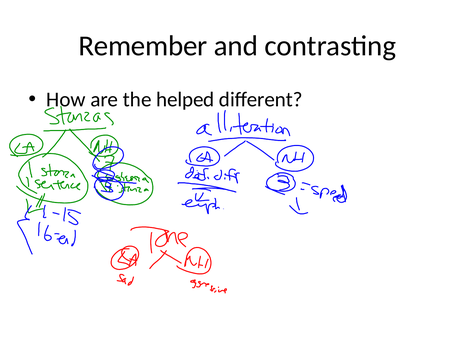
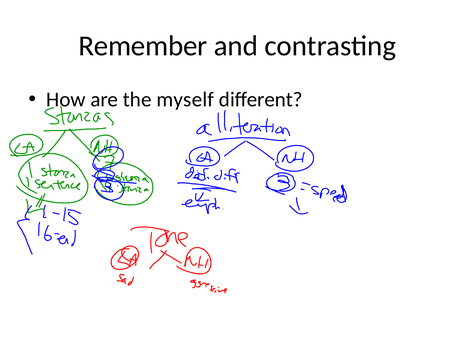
helped: helped -> myself (185, 100)
